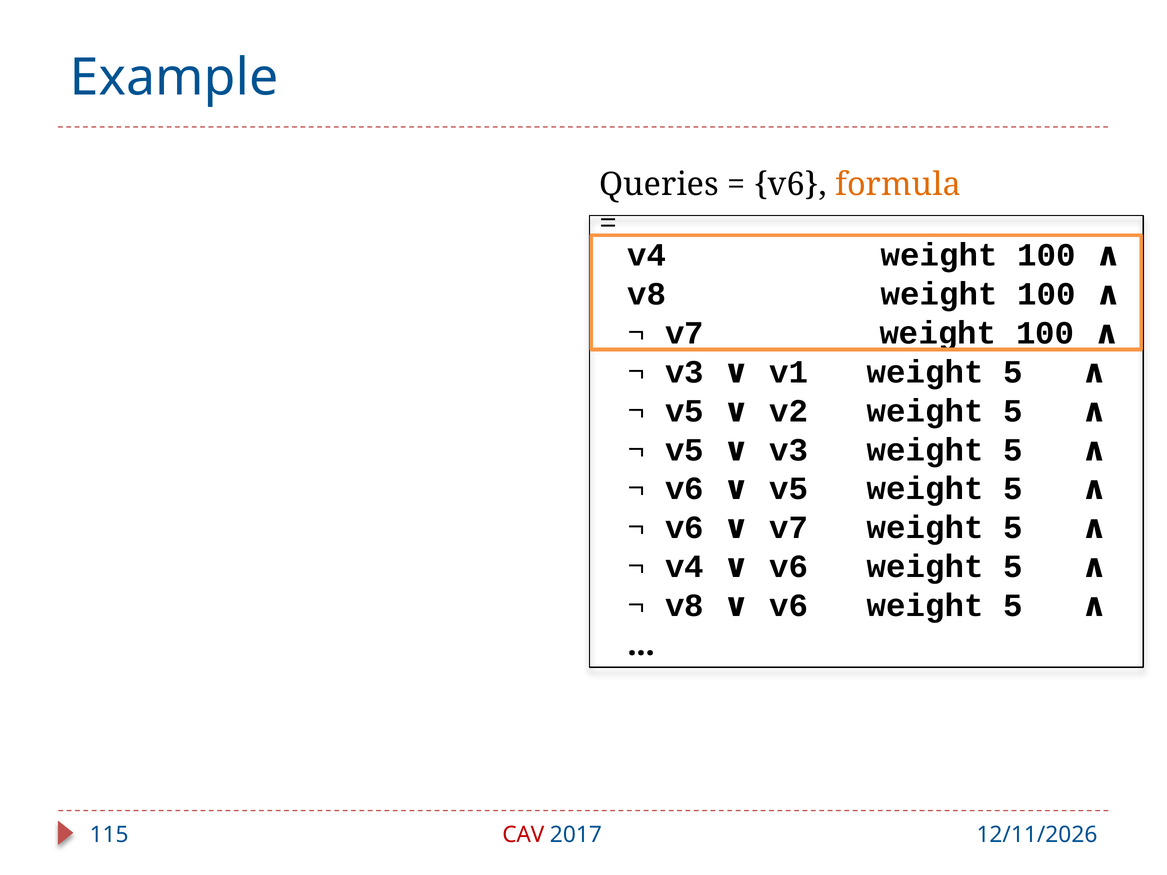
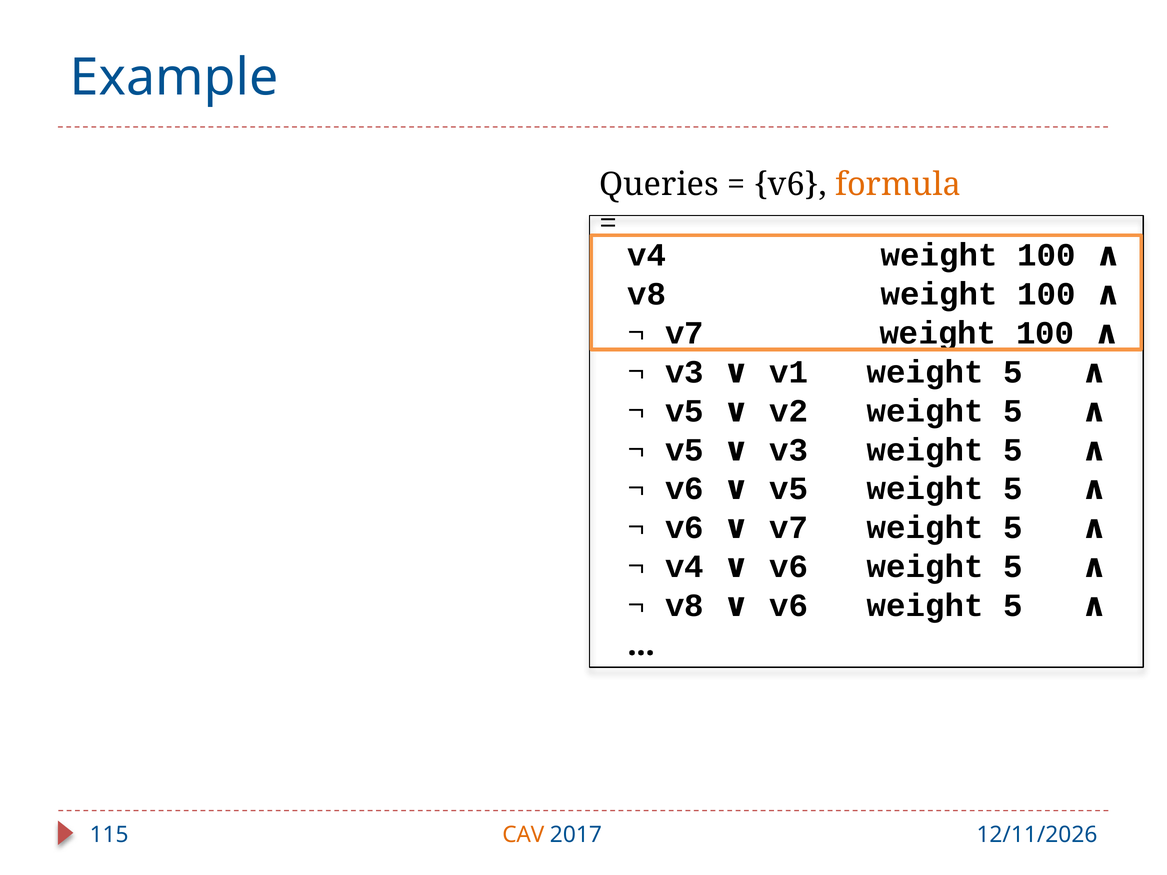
CAV colour: red -> orange (523, 835)
